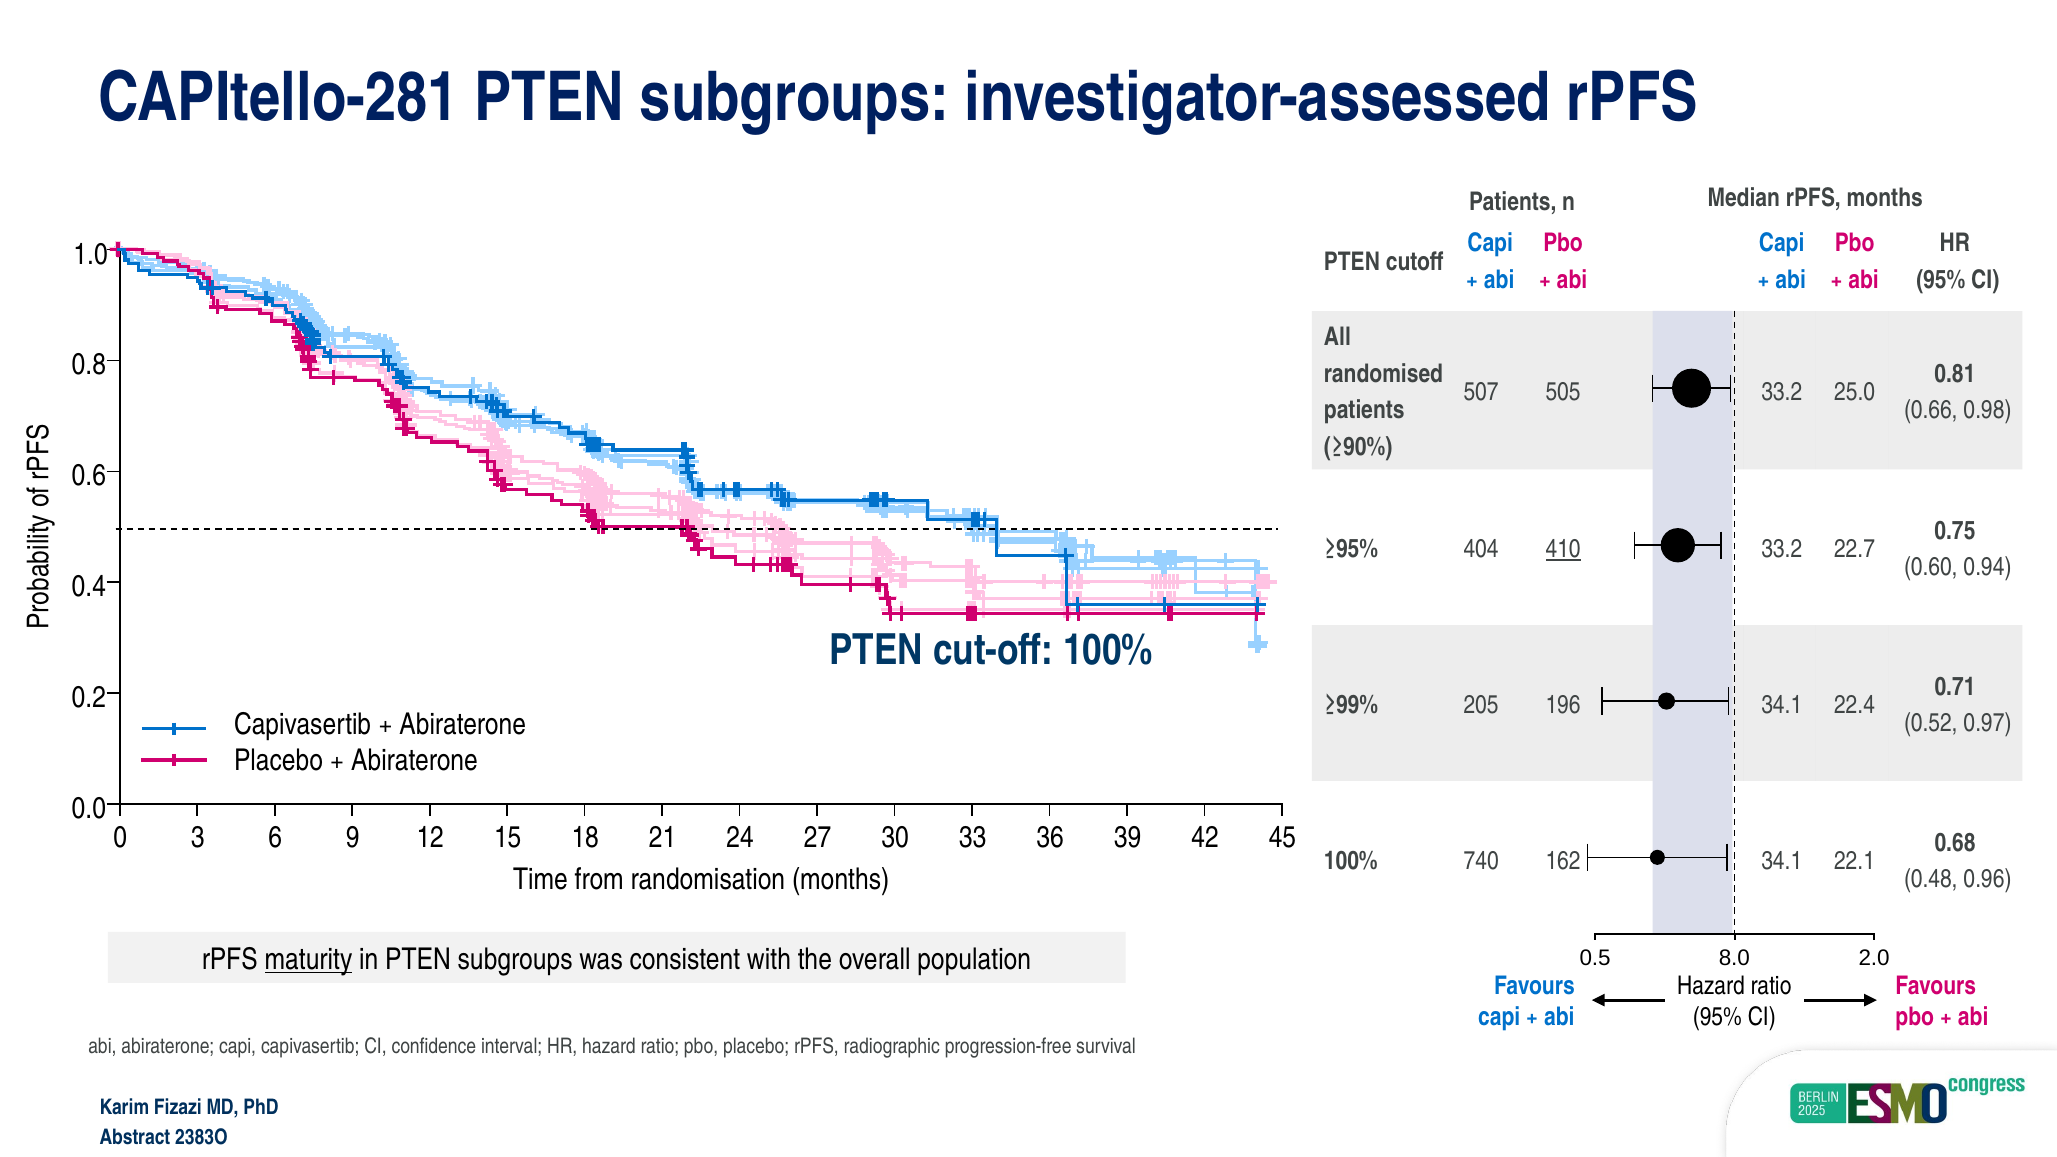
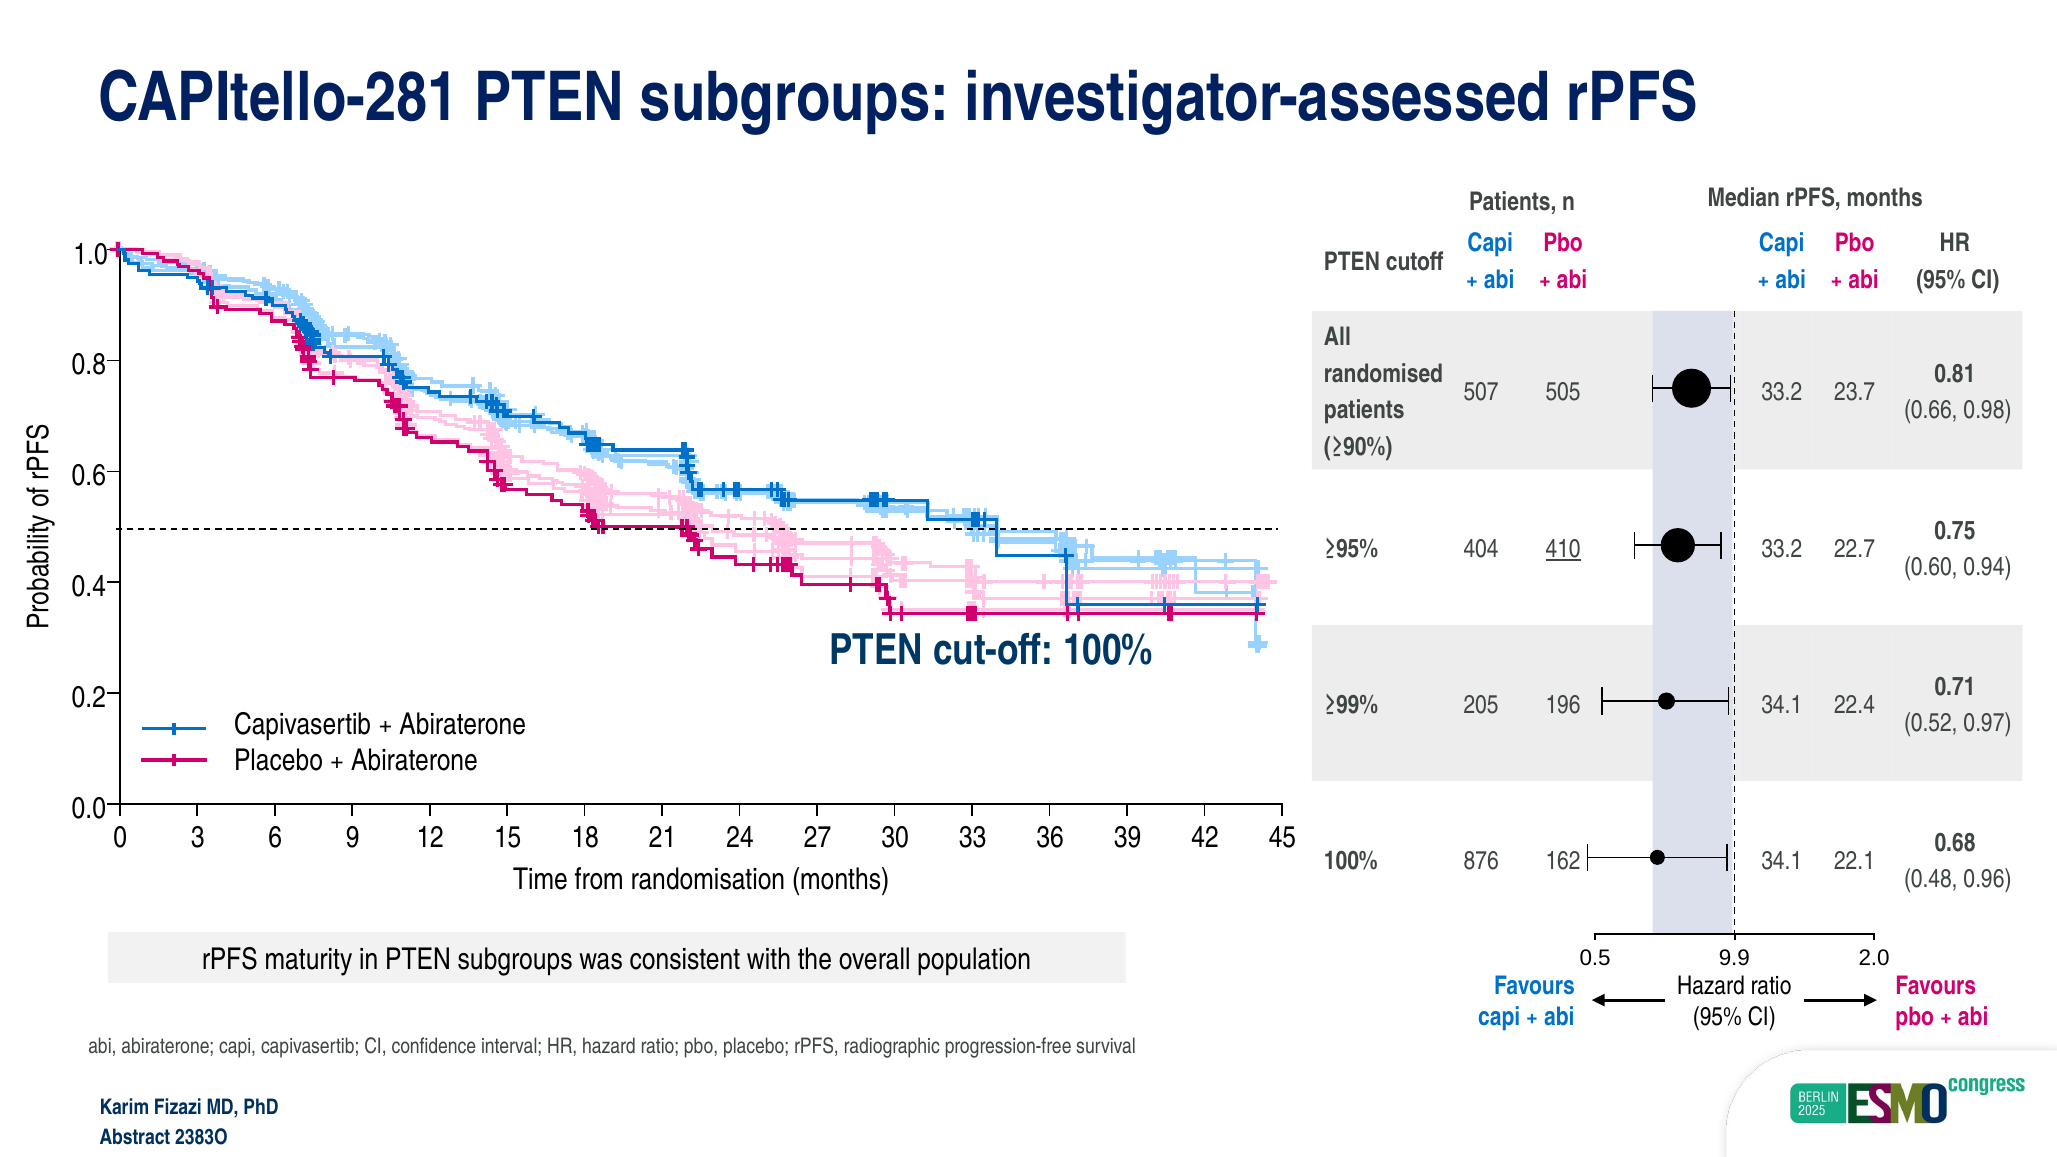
25.0: 25.0 -> 23.7 (1855, 392)
740: 740 -> 876 (1481, 861)
8.0: 8.0 -> 9.9 (1734, 958)
maturity underline: present -> none (309, 960)
